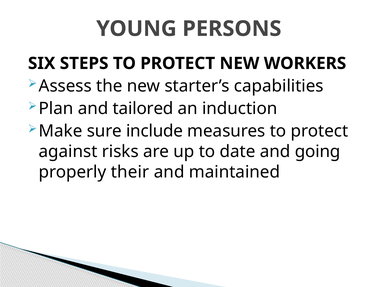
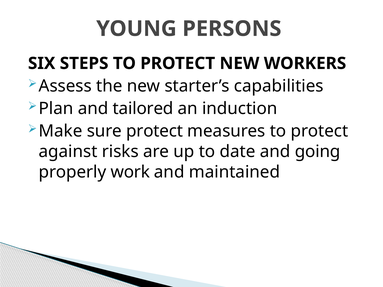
sure include: include -> protect (155, 131)
their: their -> work (130, 172)
